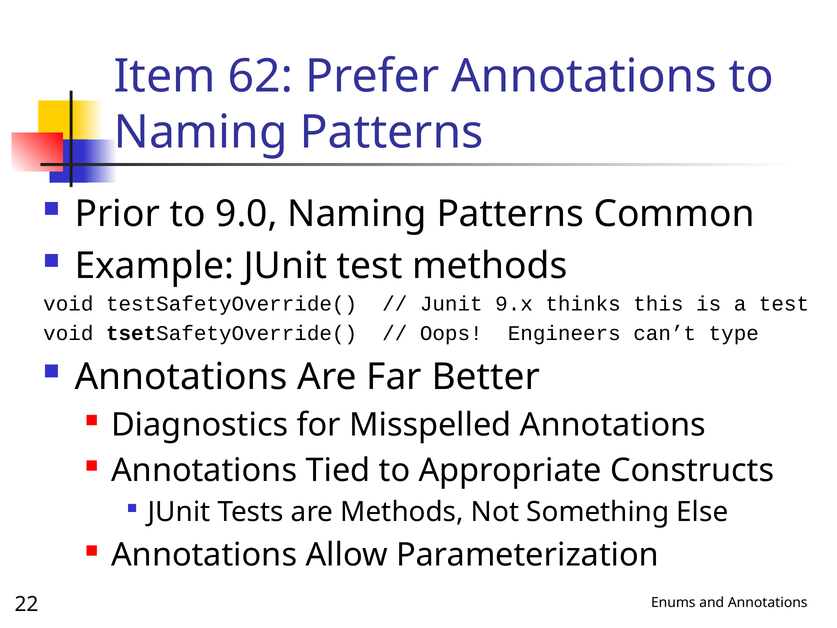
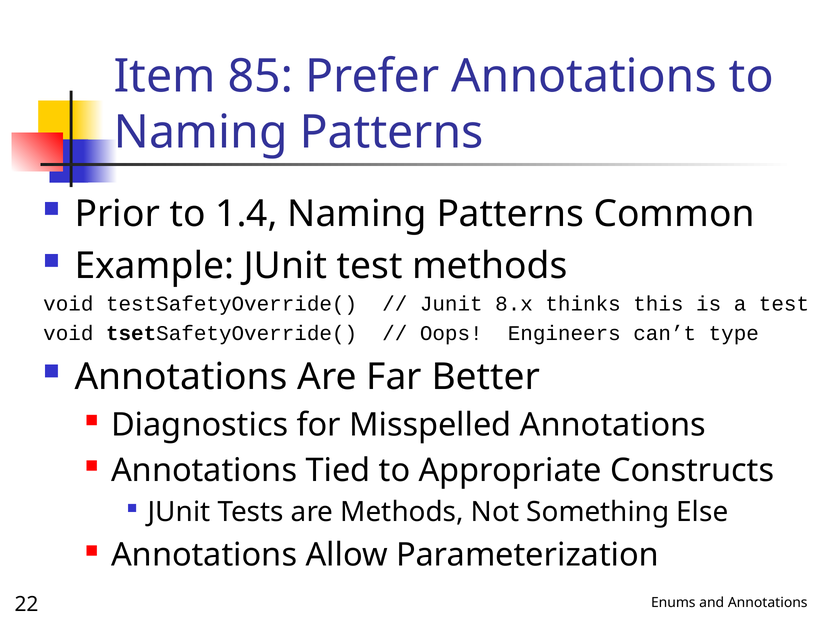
62: 62 -> 85 (261, 76)
9.0: 9.0 -> 1.4 (247, 214)
9.x: 9.x -> 8.x (514, 304)
